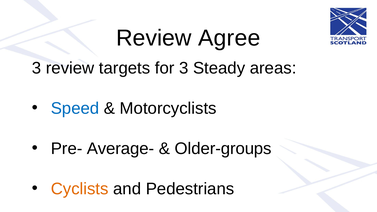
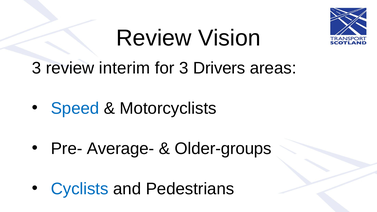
Agree: Agree -> Vision (229, 38)
targets: targets -> interim (125, 68)
Steady: Steady -> Drivers (219, 68)
Cyclists colour: orange -> blue (80, 189)
